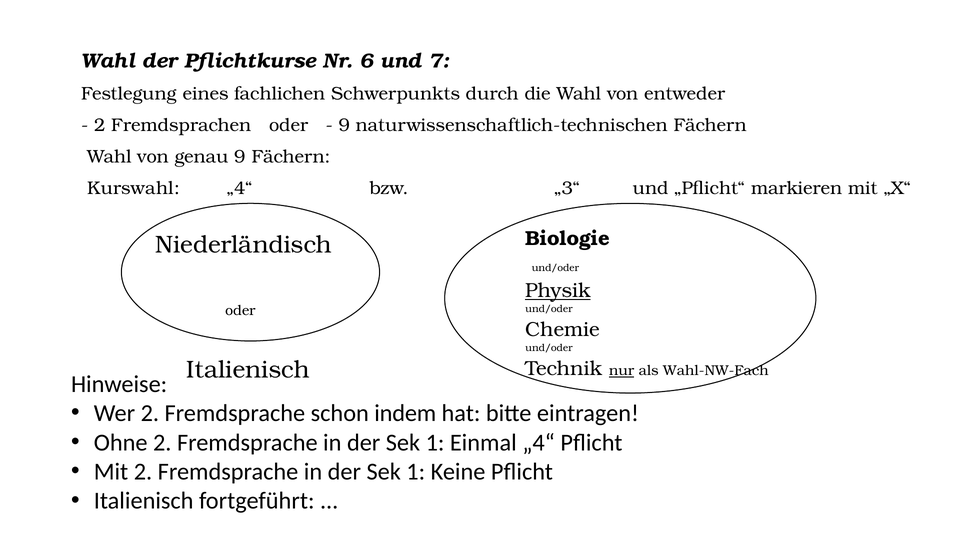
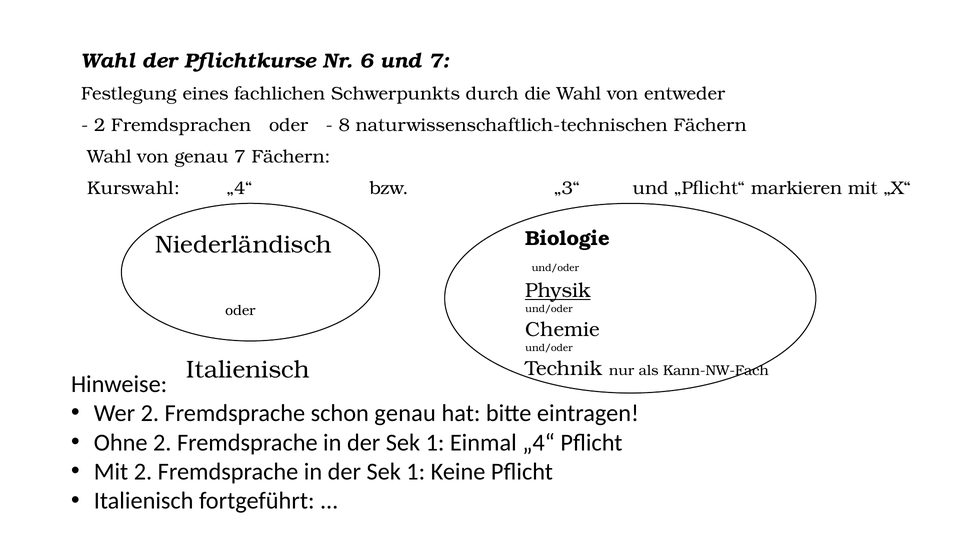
9: 9 -> 8 (344, 125)
genau 9: 9 -> 7 (240, 157)
nur underline: present -> none (622, 371)
Wahl-NW-Fach: Wahl-NW-Fach -> Kann-NW-Fach (716, 371)
schon indem: indem -> genau (405, 414)
